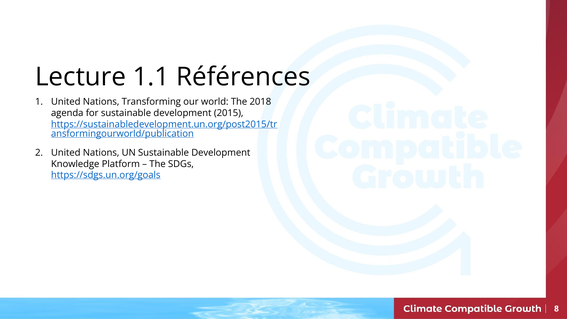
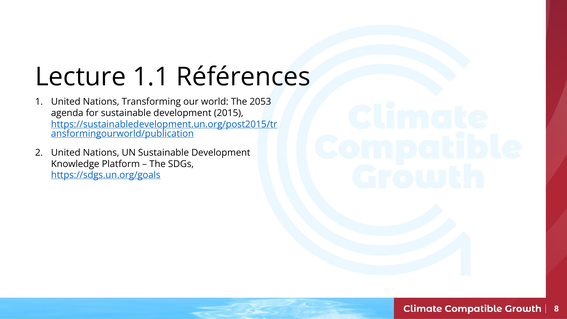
2018: 2018 -> 2053 (260, 102)
